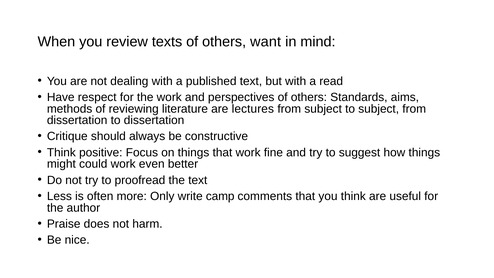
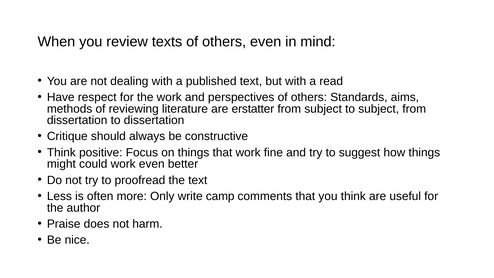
others want: want -> even (266, 42)
lectures: lectures -> erstatter (253, 109)
